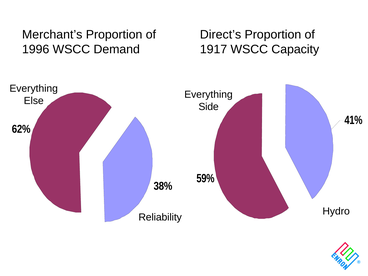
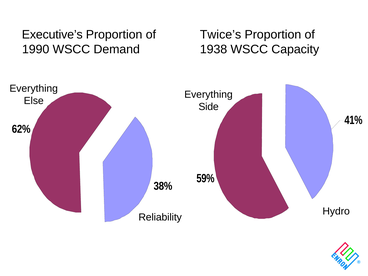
Merchant’s: Merchant’s -> Executive’s (52, 35)
Direct’s: Direct’s -> Twice’s (221, 35)
1996: 1996 -> 1990 (36, 49)
1917: 1917 -> 1938 (214, 49)
